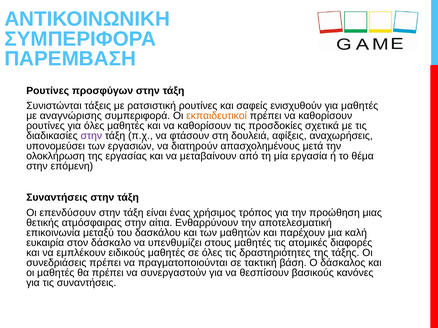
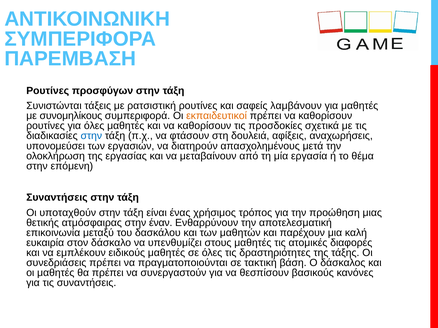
ενισχυθούν: ενισχυθούν -> λαμβάνουν (296, 106)
αναγνώρισης: αναγνώρισης -> συνομηλίκους (71, 116)
στην colour: purple -> blue (91, 136)
επενδύσουν: επενδύσουν -> υποταχθούν (68, 213)
αίτια: αίτια -> έναν (161, 223)
